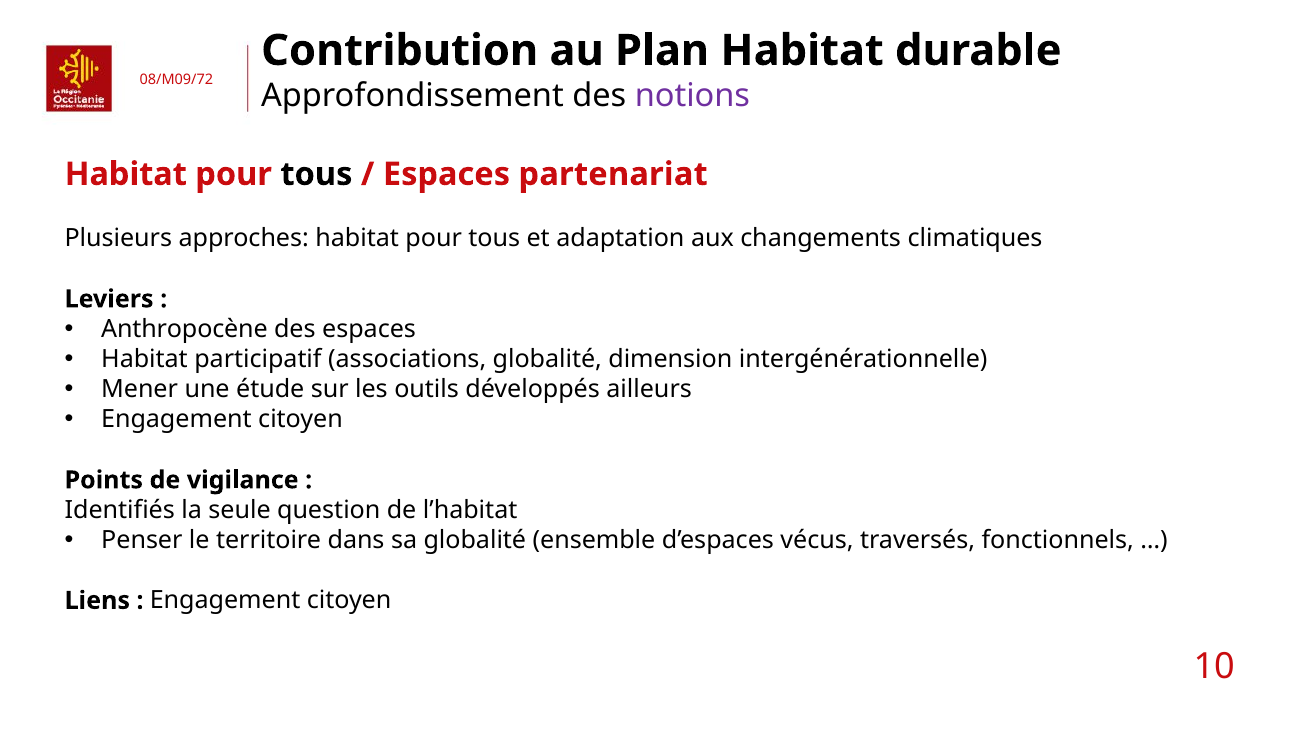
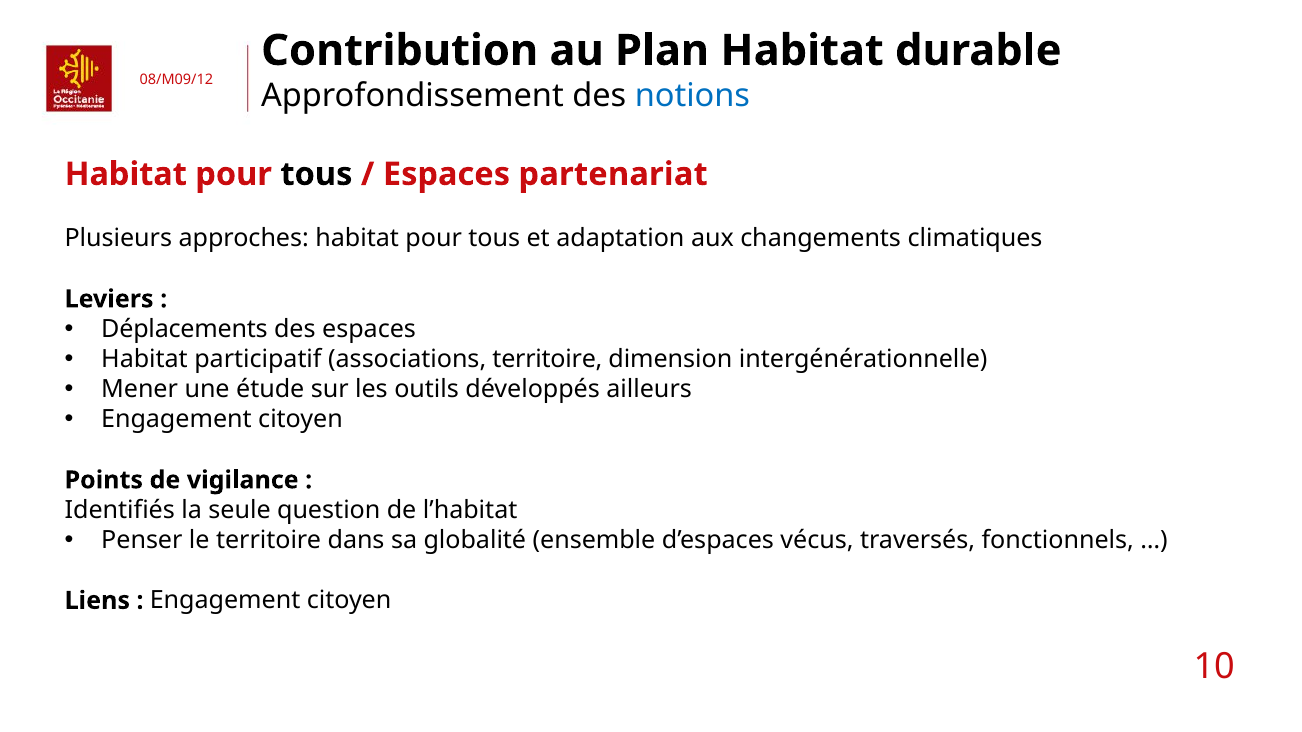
08/M09/72: 08/M09/72 -> 08/M09/12 (176, 80)
notions colour: purple -> blue (692, 95)
Anthropocène: Anthropocène -> Déplacements (184, 329)
associations globalité: globalité -> territoire (547, 360)
